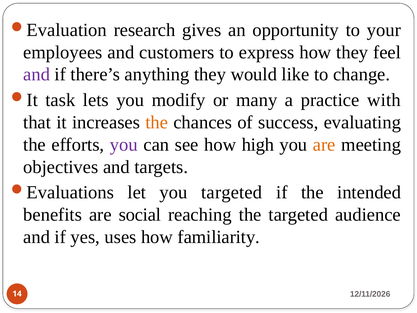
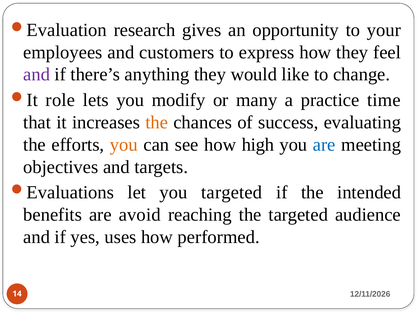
task: task -> role (60, 100)
with: with -> time (384, 100)
you colour: purple -> orange (124, 145)
are colour: orange -> blue (324, 145)
social: social -> avoid (140, 215)
familiarity: familiarity -> performed (219, 237)
